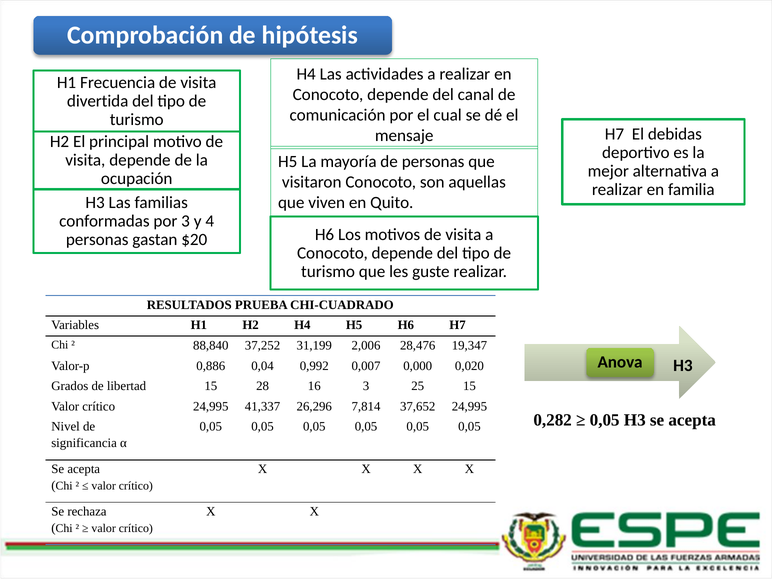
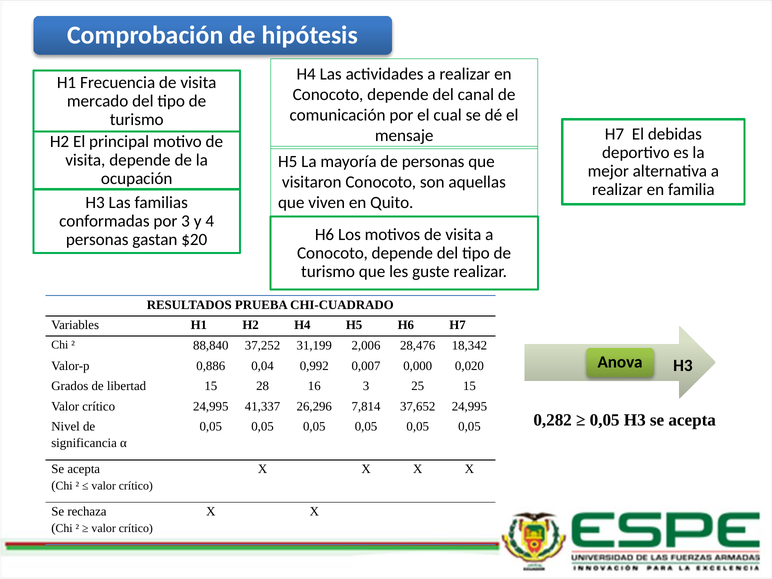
divertida: divertida -> mercado (98, 101)
19,347: 19,347 -> 18,342 (469, 346)
